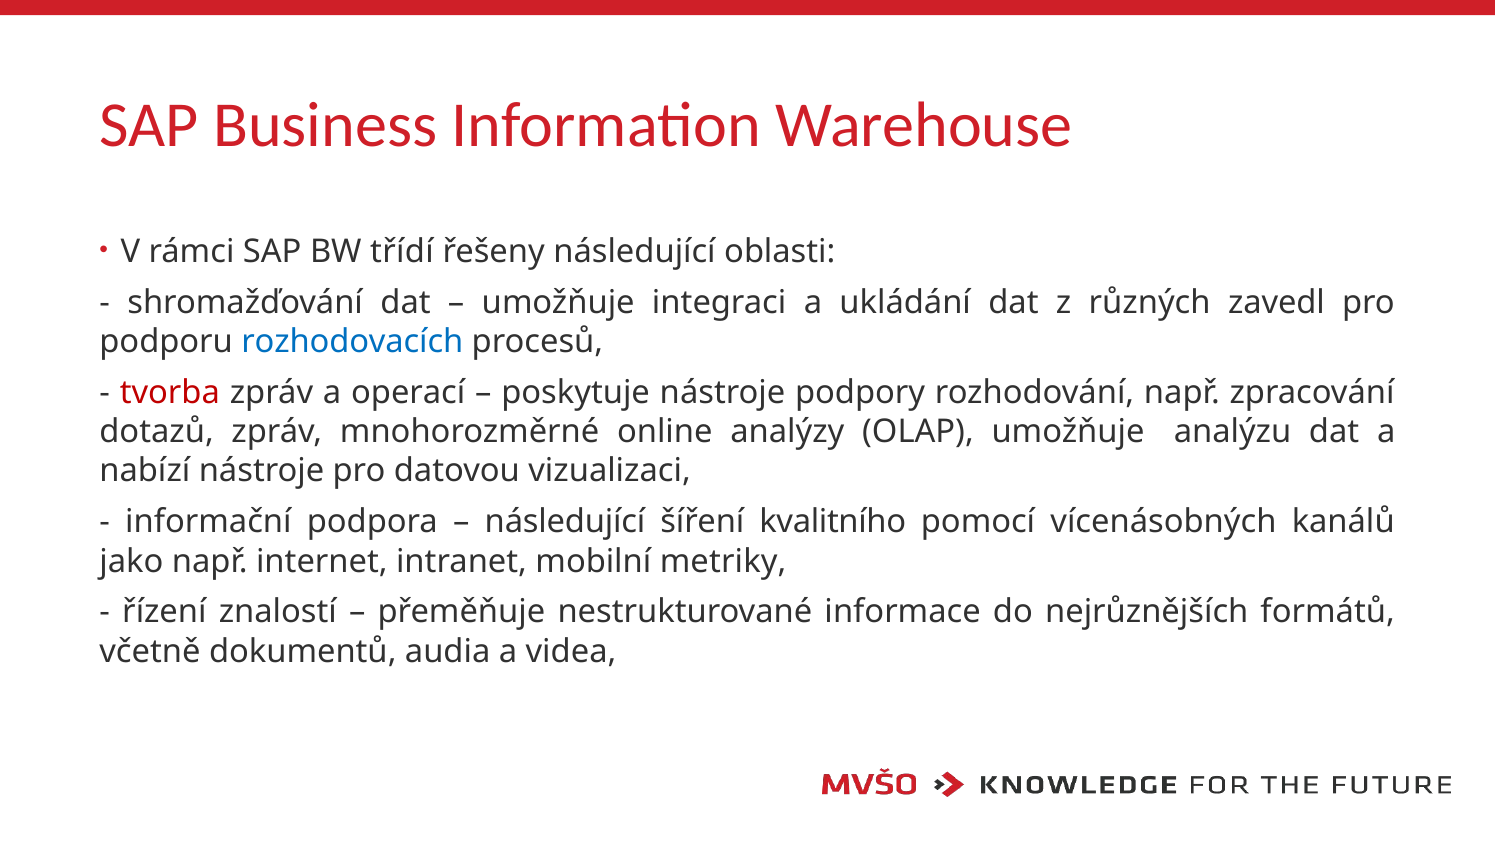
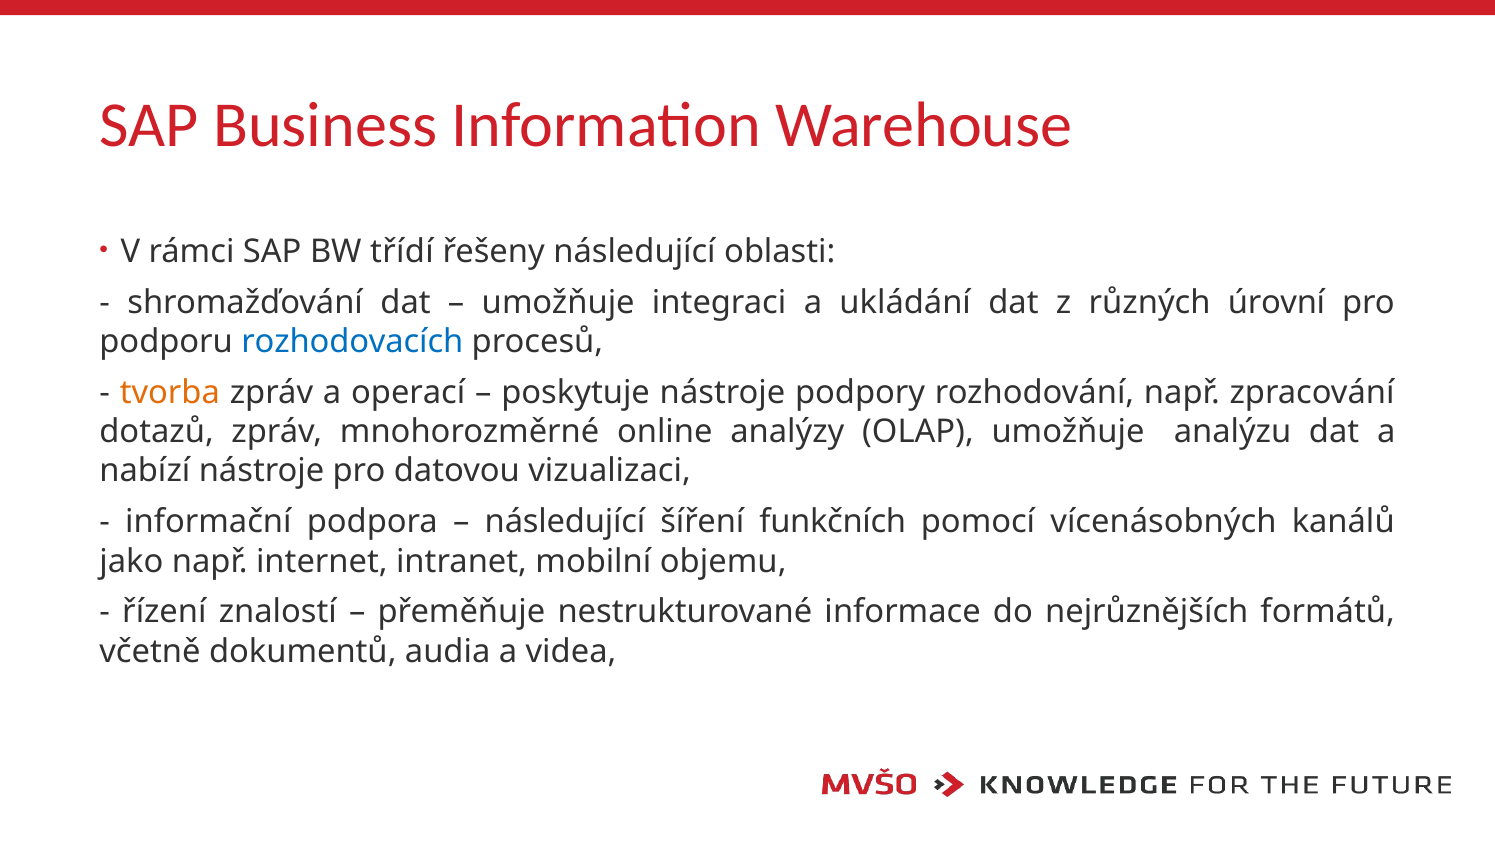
zavedl: zavedl -> úrovní (1277, 302)
tvorba colour: red -> orange (170, 392)
kvalitního: kvalitního -> funkčních (833, 522)
metriky: metriky -> objemu (723, 561)
